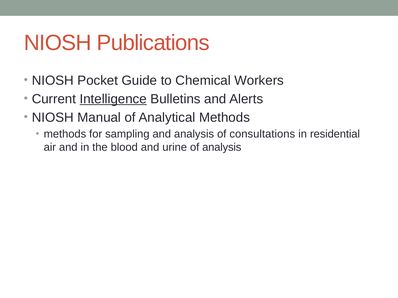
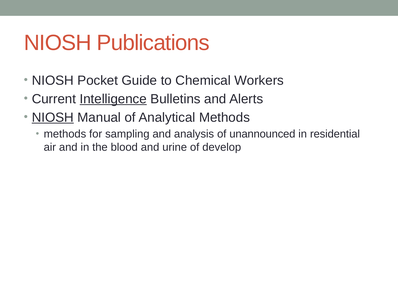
NIOSH underline: none -> present (53, 118)
consultations: consultations -> unannounced (262, 134)
of analysis: analysis -> develop (222, 148)
